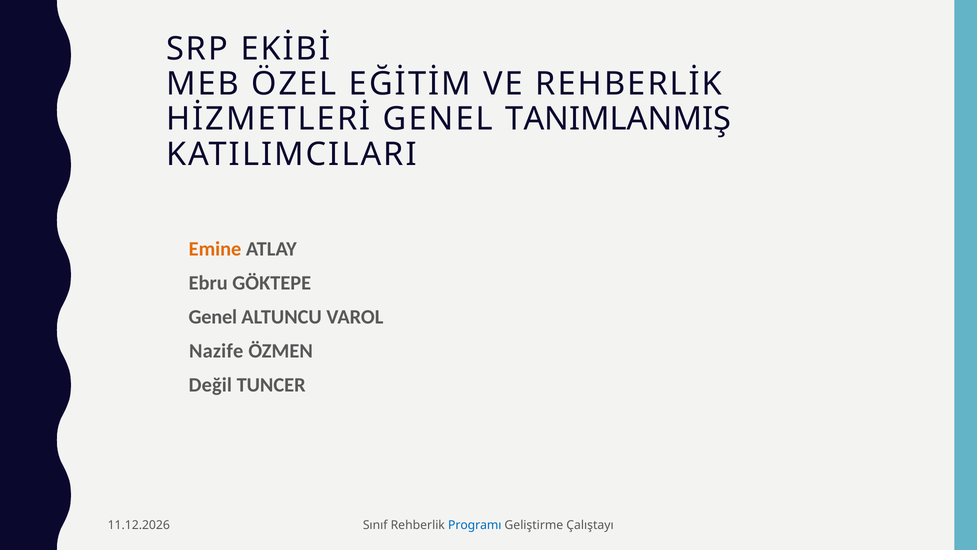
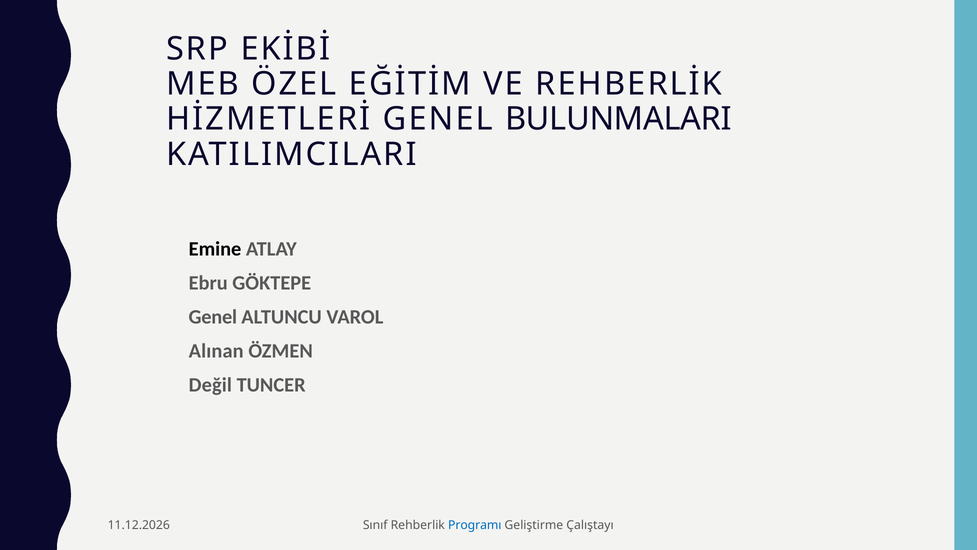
TANIMLANMIŞ: TANIMLANMIŞ -> BULUNMALARI (618, 119)
Emine colour: orange -> black (215, 249)
Nazife: Nazife -> Alınan (216, 351)
